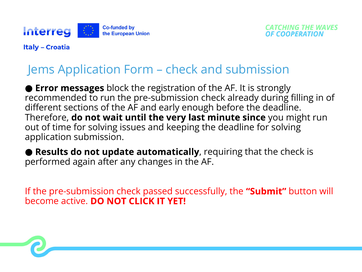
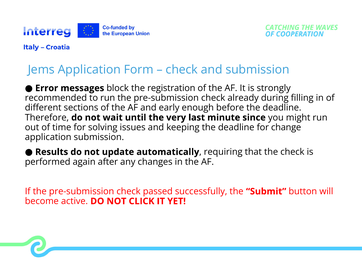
deadline for solving: solving -> change (286, 127)
